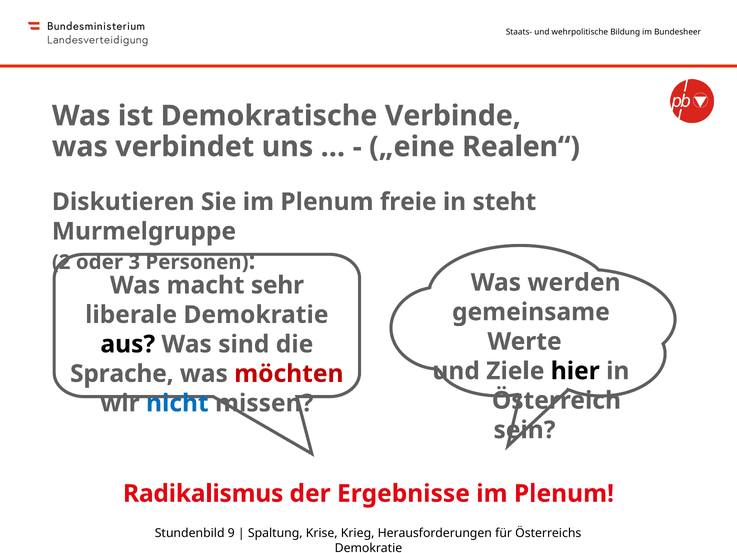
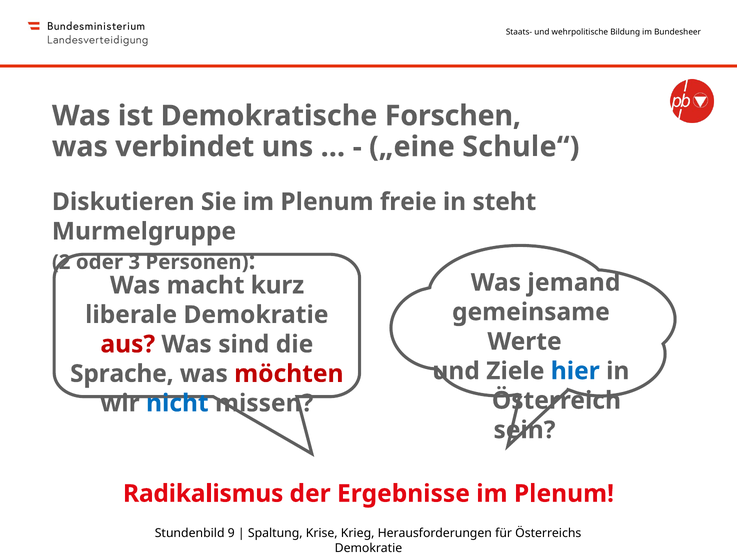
Verbinde: Verbinde -> Forschen (453, 116)
Realen“: Realen“ -> Schule“ (521, 147)
werden: werden -> jemand (574, 282)
sehr: sehr -> kurz (277, 285)
aus colour: black -> red (128, 344)
hier colour: black -> blue (575, 371)
